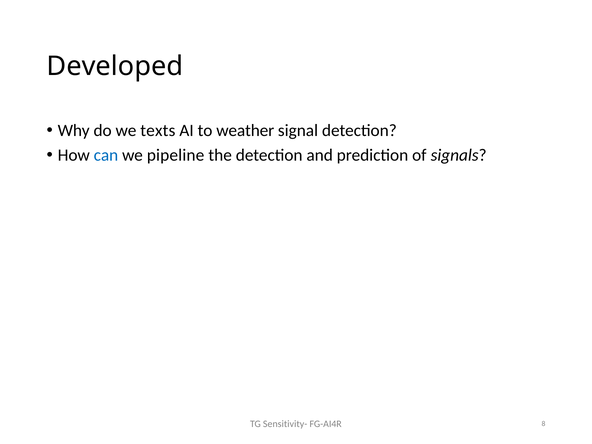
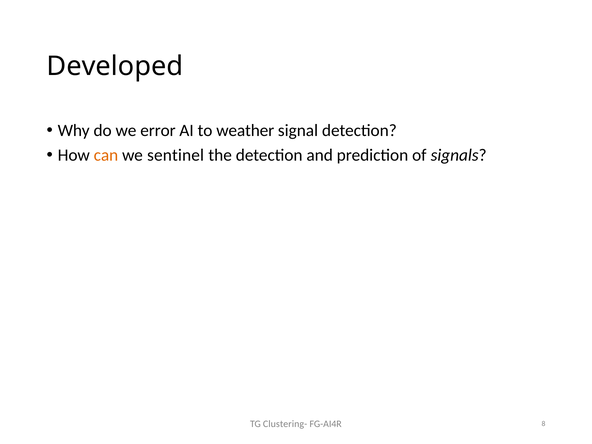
texts: texts -> error (158, 130)
can colour: blue -> orange (106, 155)
pipeline: pipeline -> sentinel (176, 155)
Sensitivity-: Sensitivity- -> Clustering- (285, 424)
